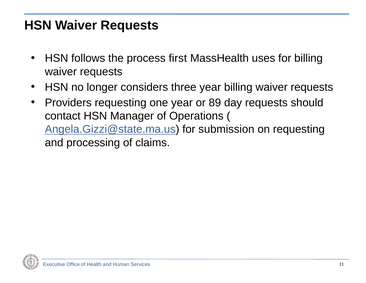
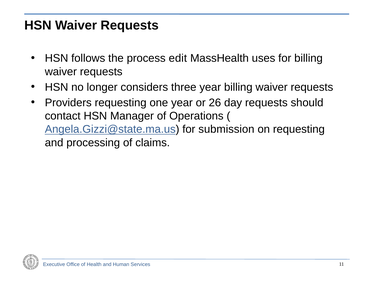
first: first -> edit (178, 58)
89: 89 -> 26 (215, 103)
